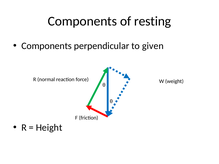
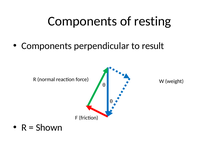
given: given -> result (153, 46)
Height: Height -> Shown (49, 128)
